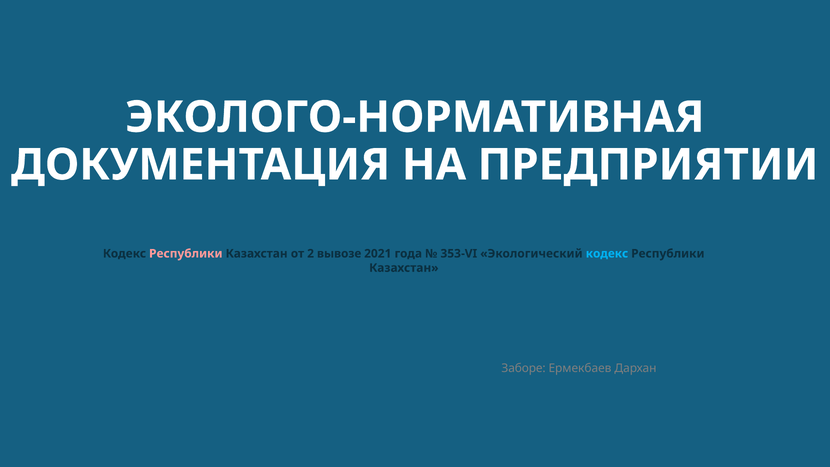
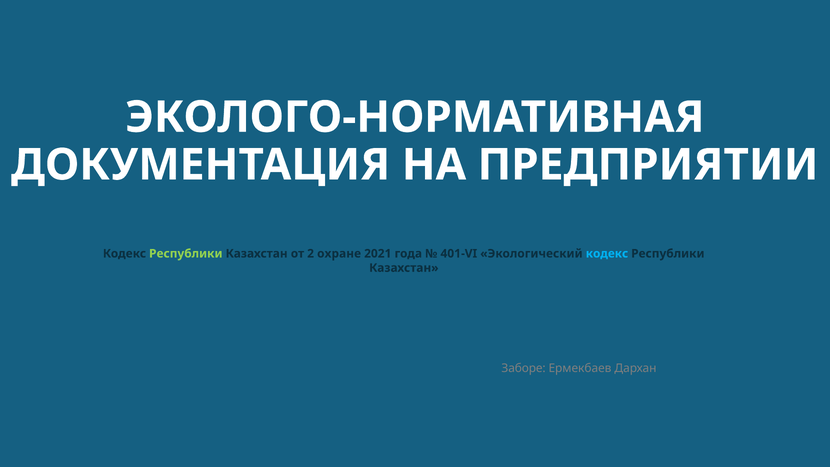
Республики colour: pink -> light green (186, 254)
вывозе: вывозе -> охране (339, 254)
353-VI: 353-VI -> 401-VI (459, 254)
